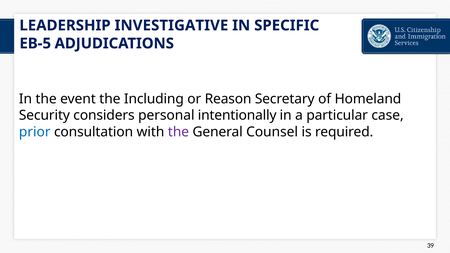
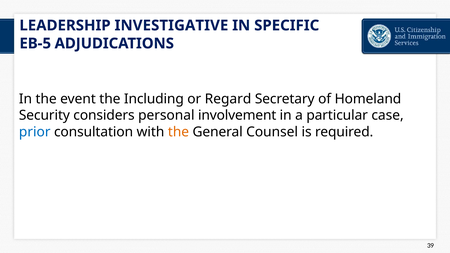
Reason: Reason -> Regard (228, 99)
intentionally: intentionally -> involvement (237, 115)
the colour: purple -> orange (178, 132)
